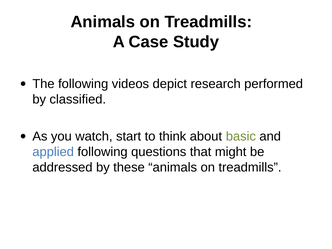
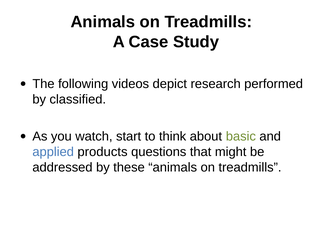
applied following: following -> products (102, 152)
